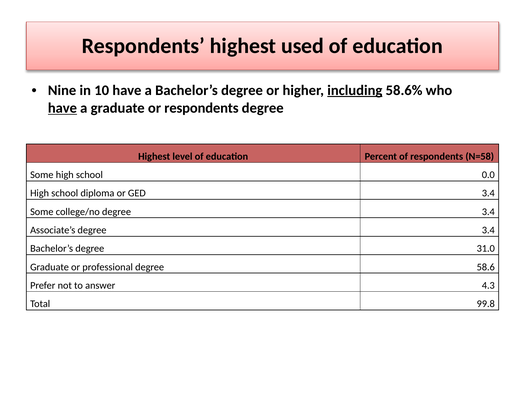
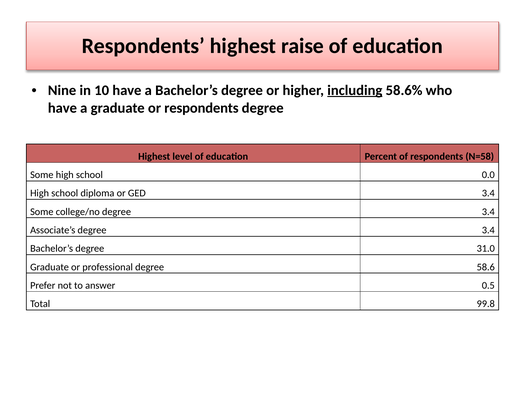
used: used -> raise (303, 46)
have underline: present -> none (62, 108)
4.3: 4.3 -> 0.5 (488, 286)
